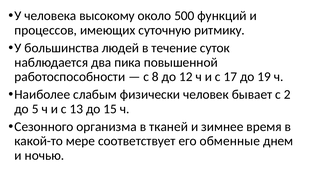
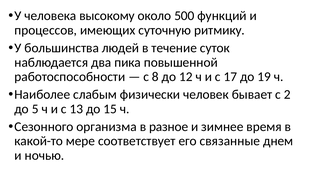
тканей: тканей -> разное (169, 127)
обменные: обменные -> связанные (230, 141)
